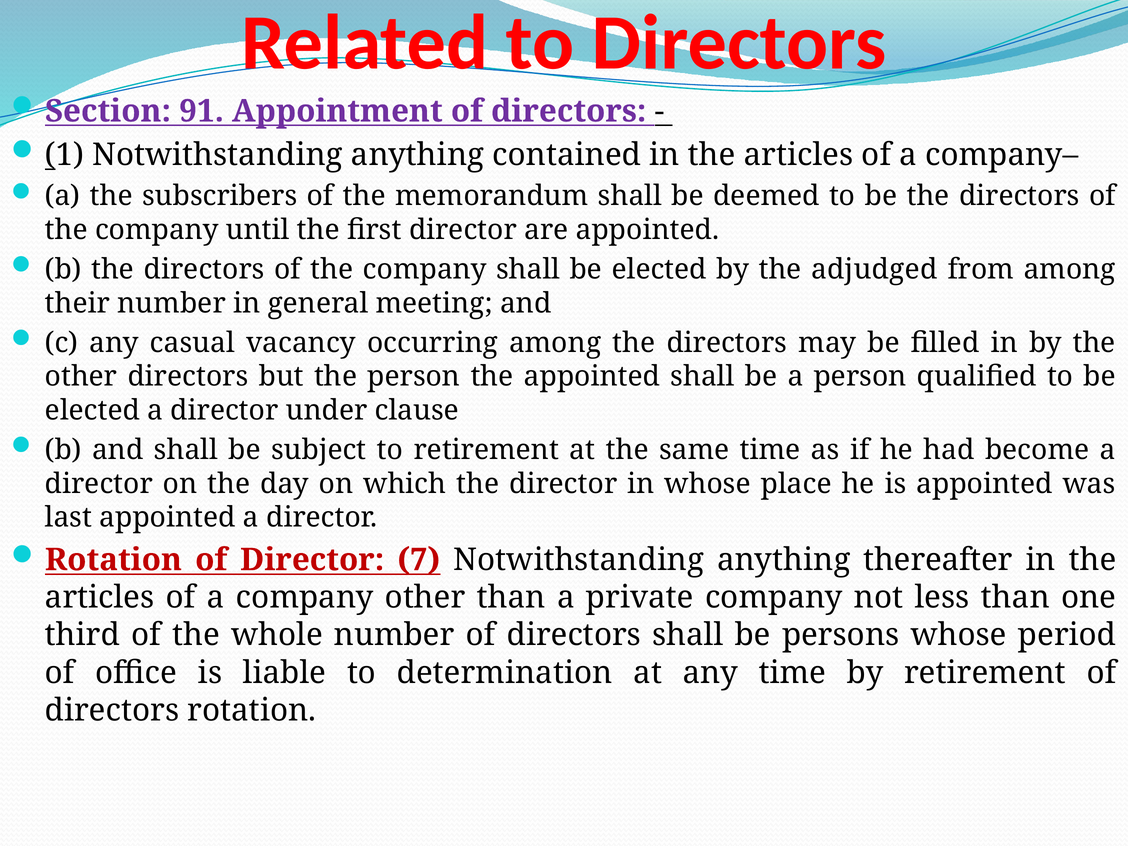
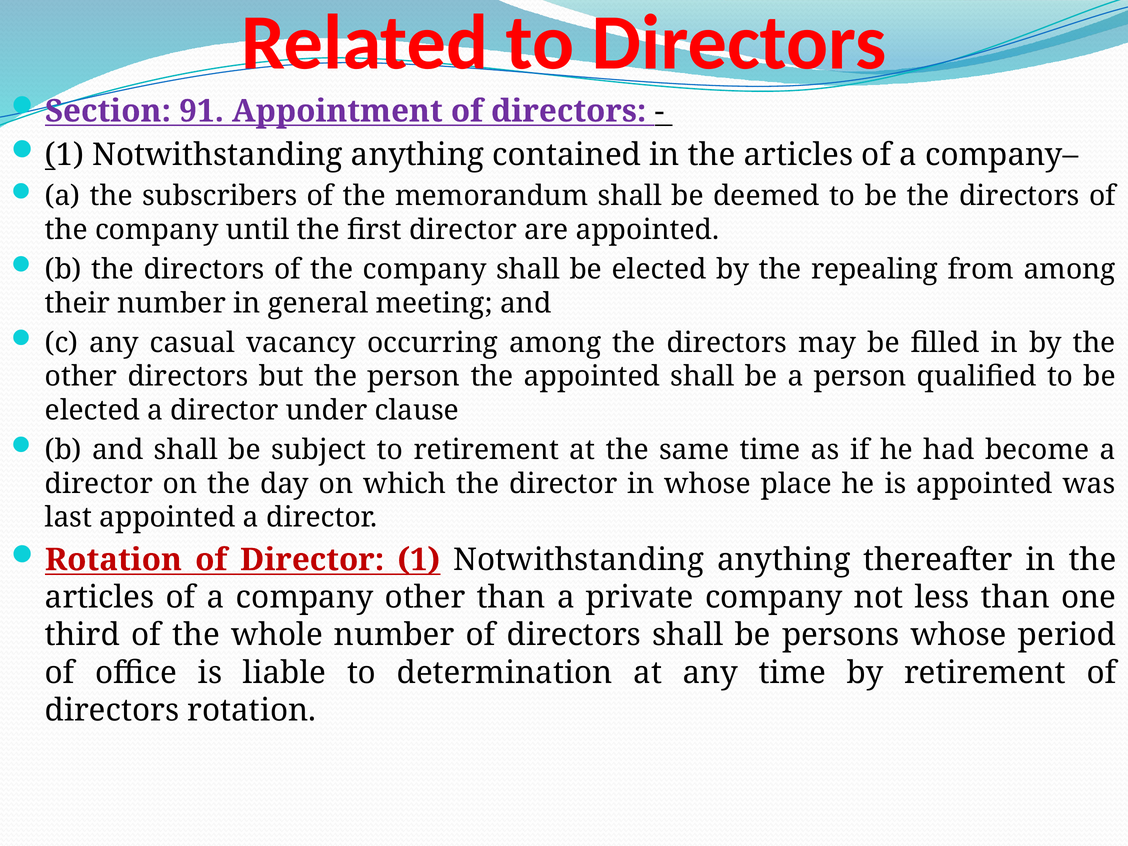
adjudged: adjudged -> repealing (875, 269)
Director 7: 7 -> 1 (419, 560)
